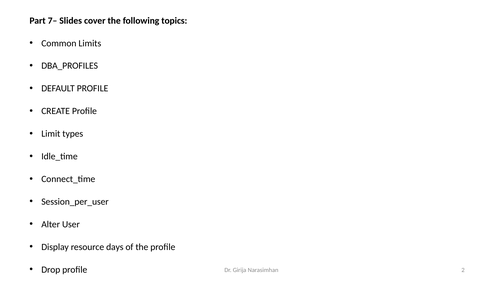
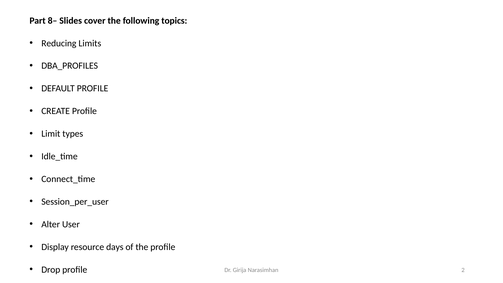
7–: 7– -> 8– (53, 21)
Common: Common -> Reducing (59, 43)
